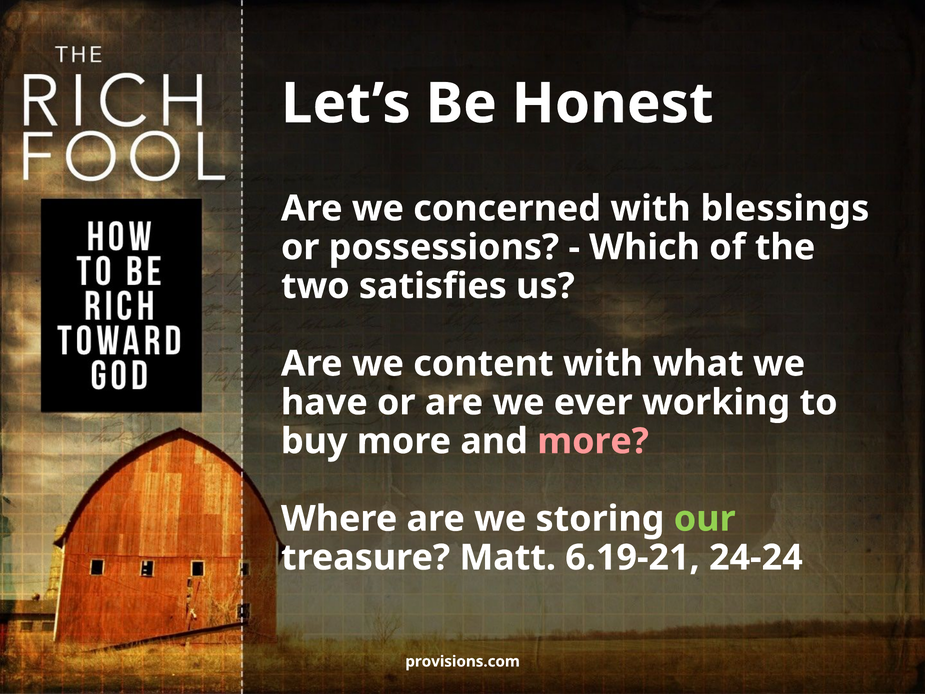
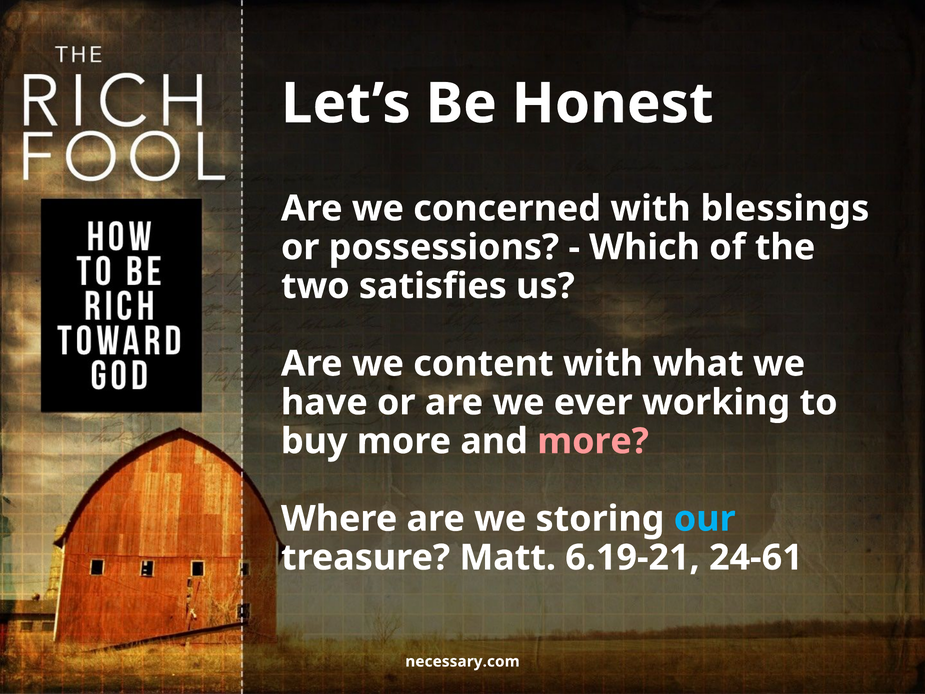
our colour: light green -> light blue (705, 519)
24-24: 24-24 -> 24-61 (756, 557)
provisions.com: provisions.com -> necessary.com (462, 661)
